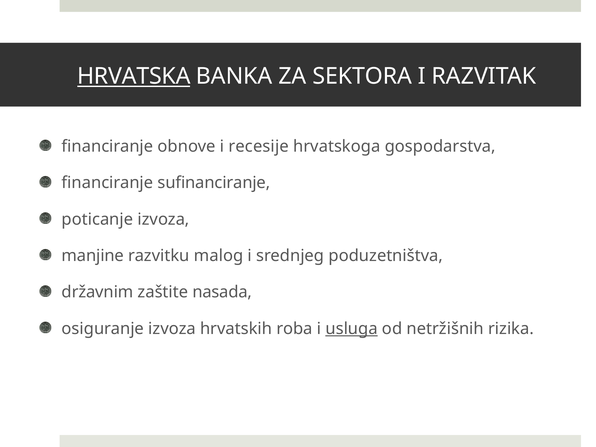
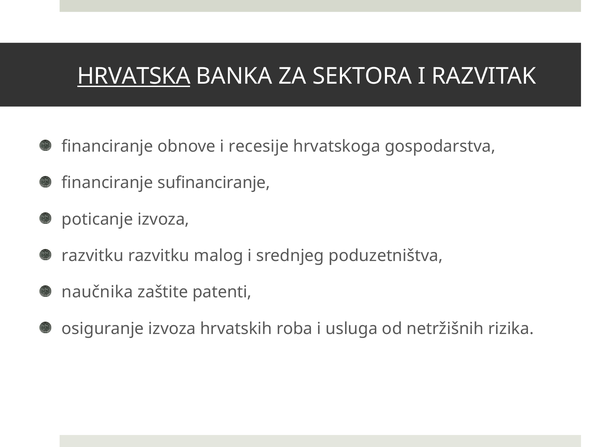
manjine: manjine -> razvitku (93, 256)
državnim: državnim -> naučnika (97, 292)
nasada: nasada -> patenti (222, 292)
usluga underline: present -> none (352, 329)
